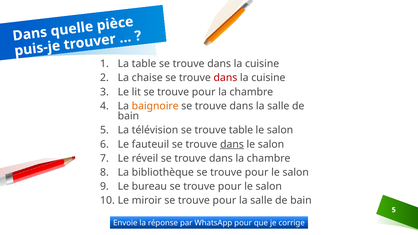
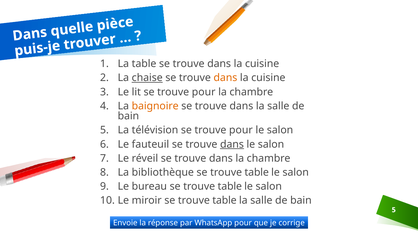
chaise underline: none -> present (147, 78)
dans colour: red -> orange (225, 78)
télévision se trouve table: table -> pour (241, 130)
bibliothèque se trouve pour: pour -> table (257, 172)
bureau se trouve pour: pour -> table (230, 187)
miroir se trouve pour: pour -> table (225, 201)
